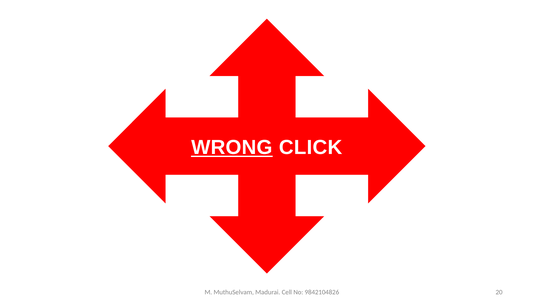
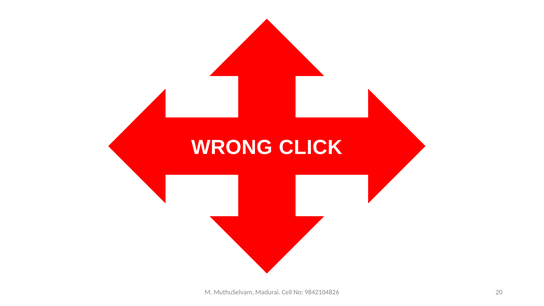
WRONG underline: present -> none (232, 148)
